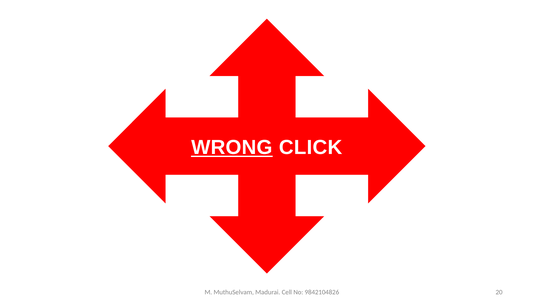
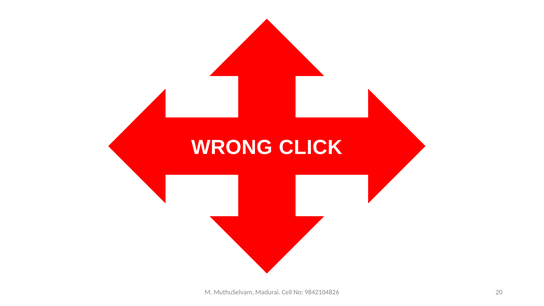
WRONG underline: present -> none (232, 148)
